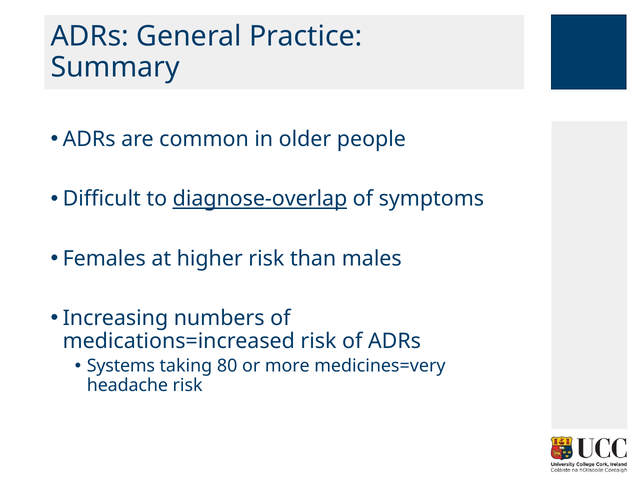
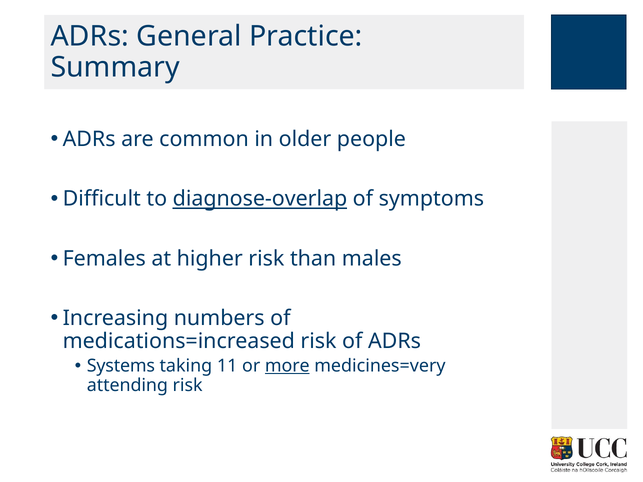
80: 80 -> 11 (227, 366)
more underline: none -> present (287, 366)
headache: headache -> attending (127, 385)
